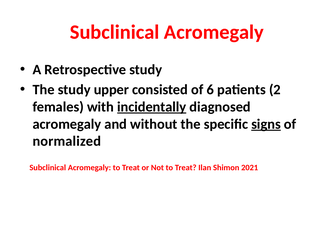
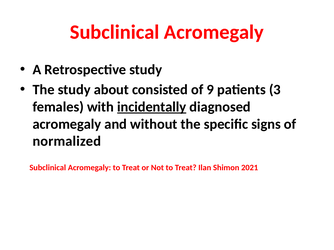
upper: upper -> about (111, 90)
6: 6 -> 9 (210, 90)
2: 2 -> 3 (275, 90)
signs underline: present -> none (266, 124)
